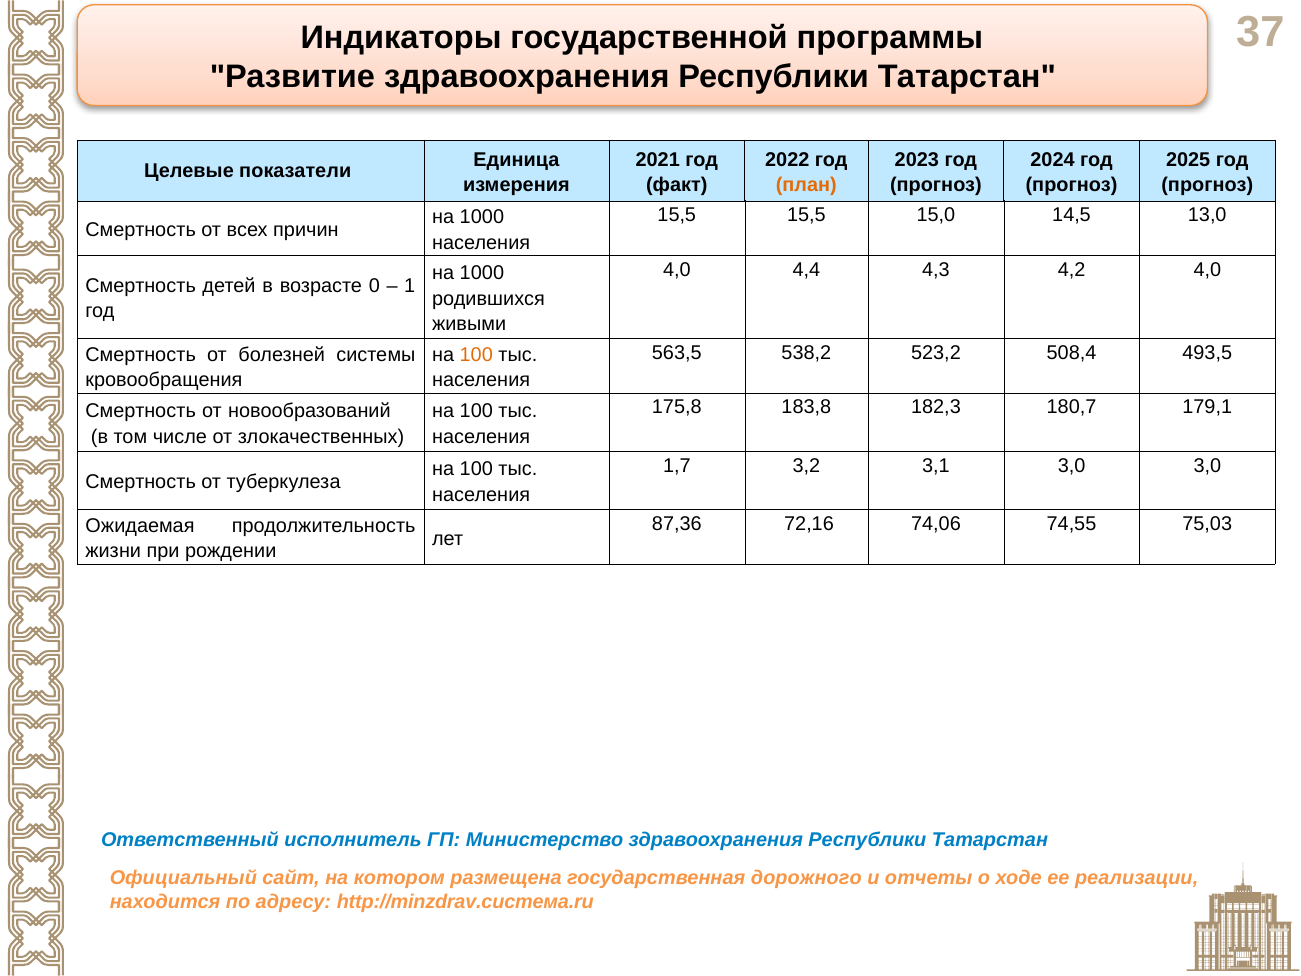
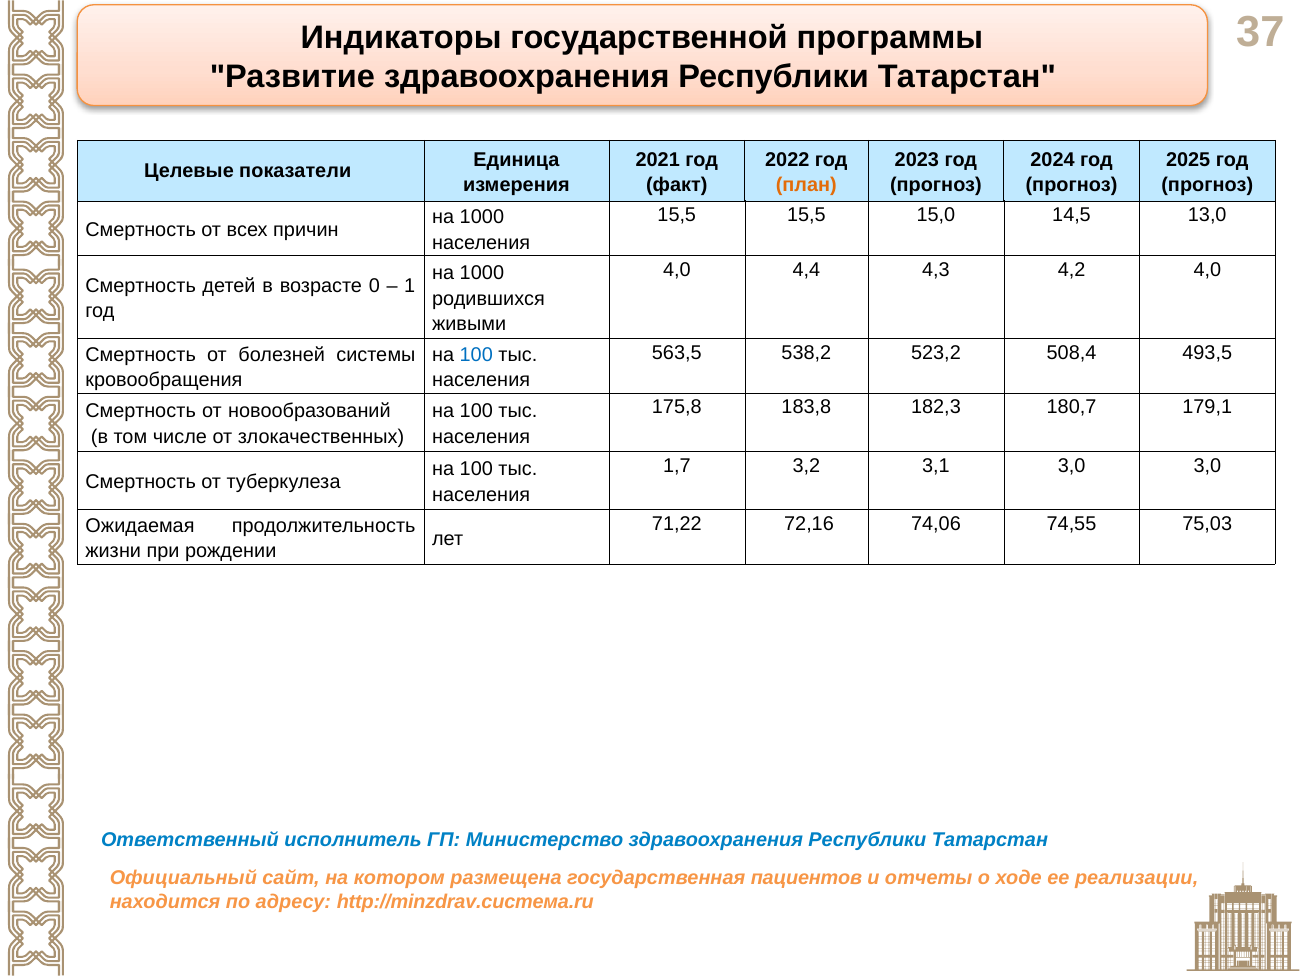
100 colour: orange -> blue (476, 354)
87,36: 87,36 -> 71,22 (677, 524)
дорожного: дорожного -> пациентов (806, 877)
